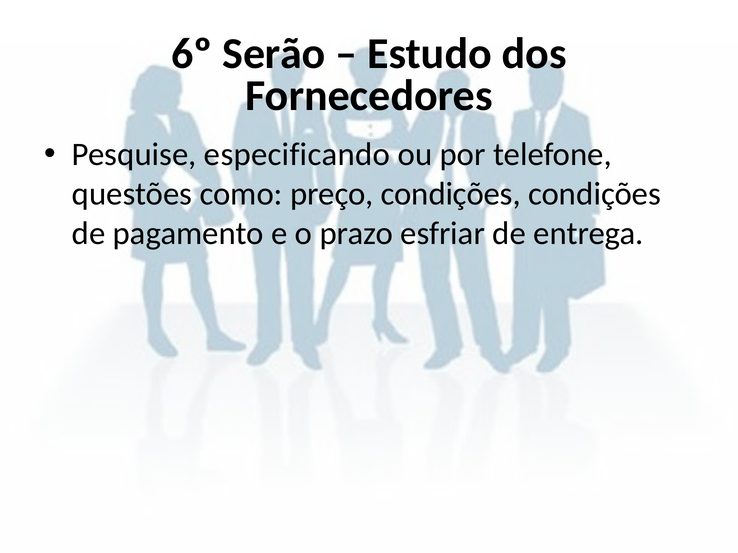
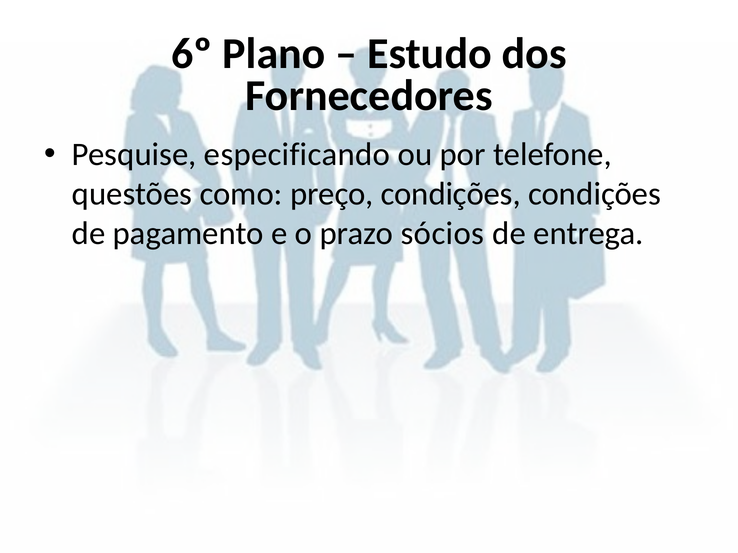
Serão: Serão -> Plano (274, 54)
esfriar: esfriar -> sócios (442, 233)
